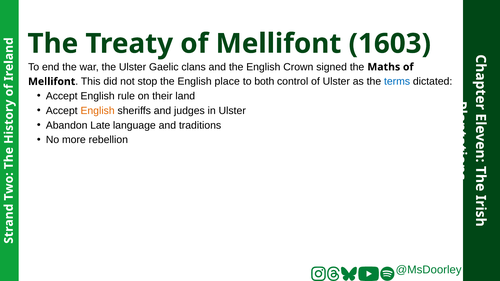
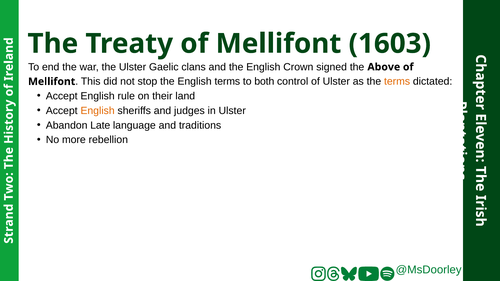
Maths: Maths -> Above (384, 67)
English place: place -> terms (227, 82)
terms colour: blue -> orange (397, 82)
